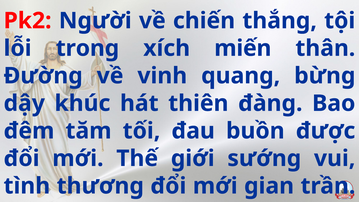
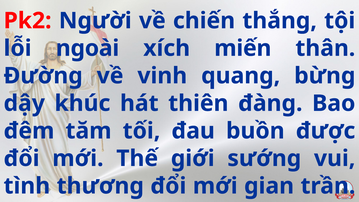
trong: trong -> ngoài (88, 48)
